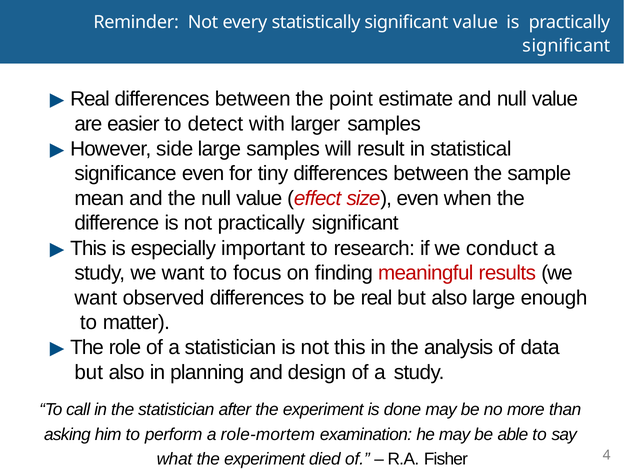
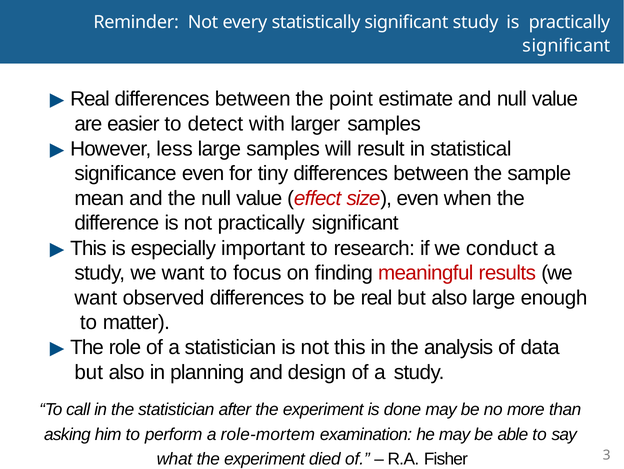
signiﬁcant value: value -> study (476, 22)
side: side -> less (175, 149)
4: 4 -> 3 (607, 455)
